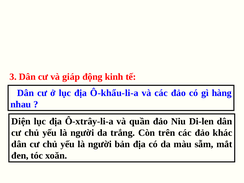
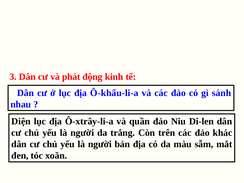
giáp: giáp -> phát (71, 77)
hàng: hàng -> sánh (222, 93)
